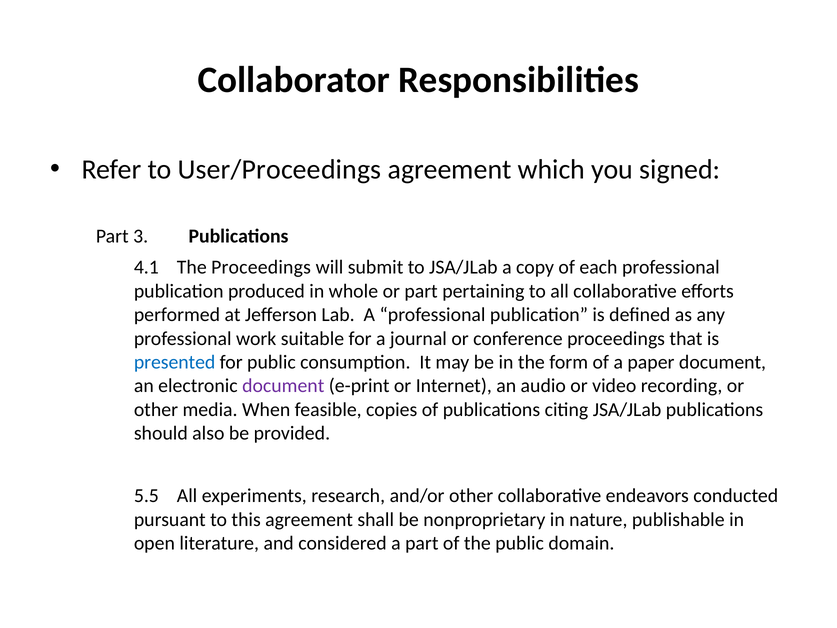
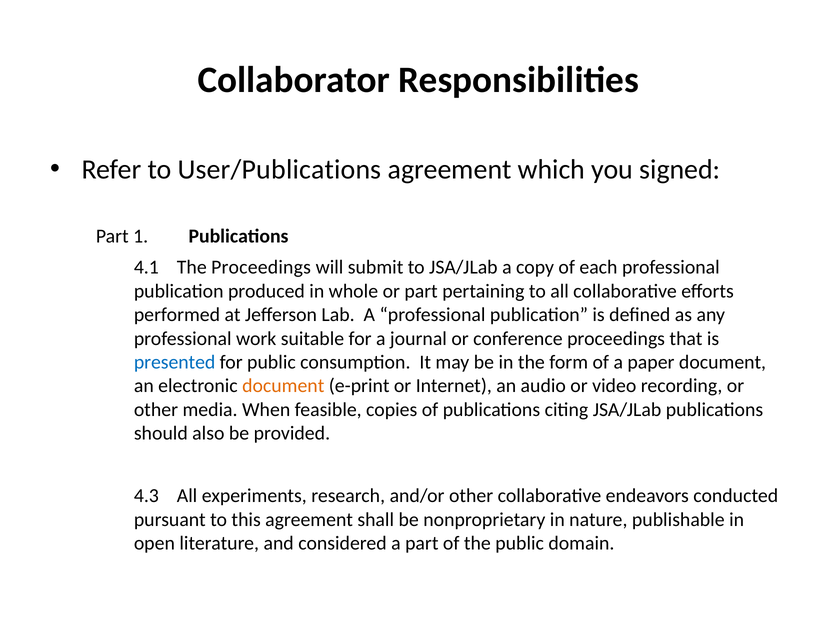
User/Proceedings: User/Proceedings -> User/Publications (280, 169)
3: 3 -> 1 (141, 236)
document colour: purple -> orange (283, 386)
5.5: 5.5 -> 4.3 (146, 496)
